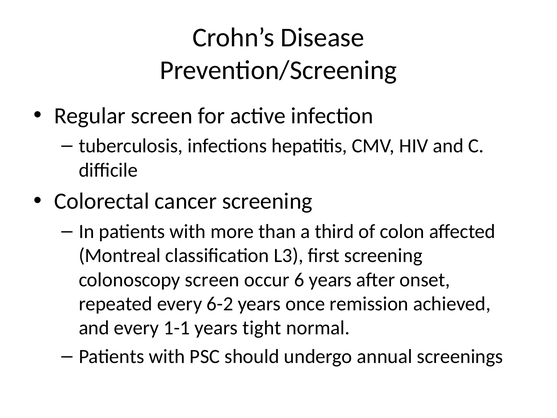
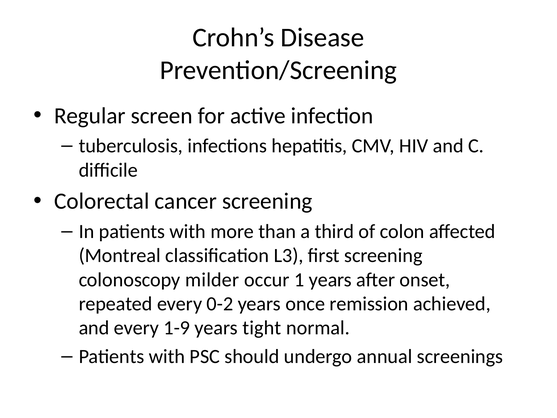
colonoscopy screen: screen -> milder (212, 280)
6: 6 -> 1 (299, 280)
6-2: 6-2 -> 0-2 (220, 304)
1-1: 1-1 -> 1-9 (177, 328)
